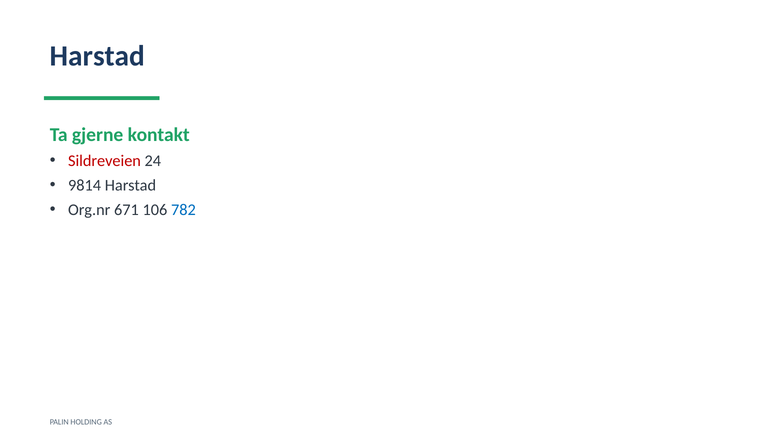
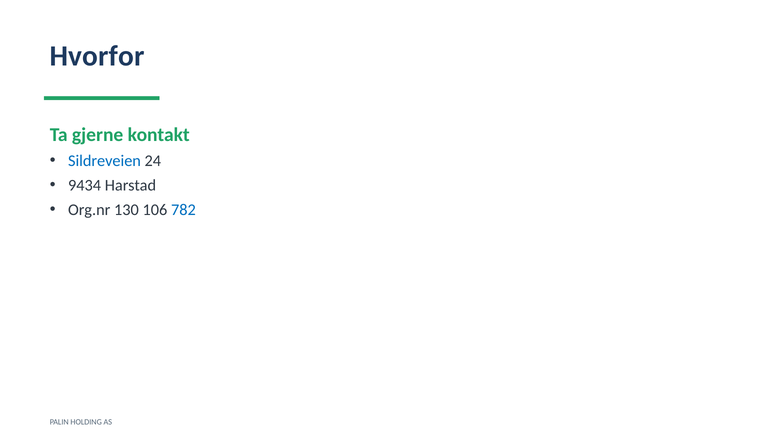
Harstad: Harstad -> Hvorfor (97, 56)
Sildreveien colour: red -> blue (104, 161)
9814: 9814 -> 9434 (85, 185)
671: 671 -> 130 (126, 210)
